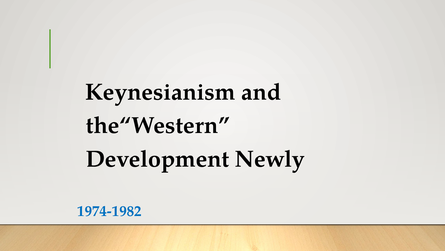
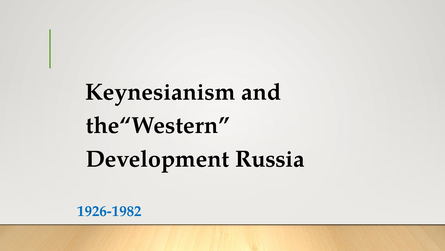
Newly: Newly -> Russia (270, 159)
1974-1982: 1974-1982 -> 1926-1982 (109, 211)
